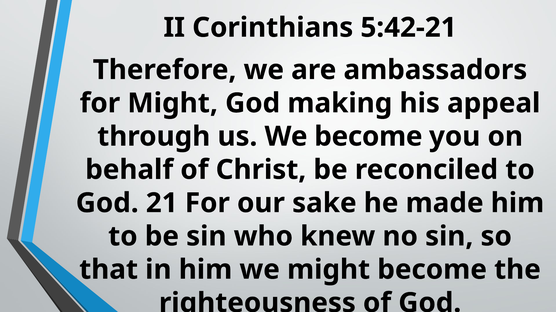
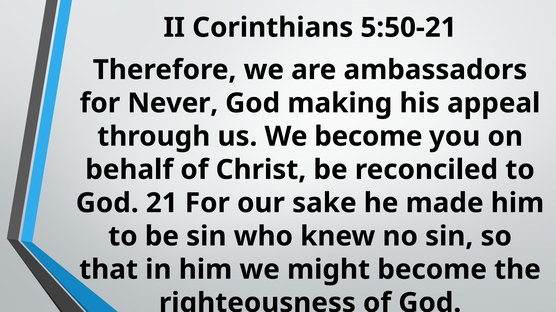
5:42-21: 5:42-21 -> 5:50-21 (409, 28)
for Might: Might -> Never (173, 103)
